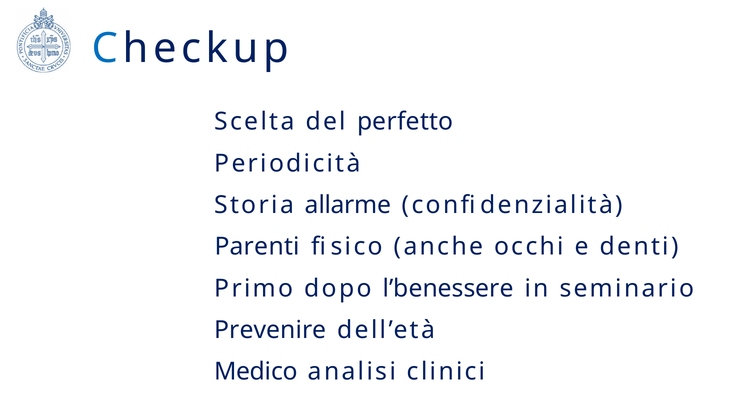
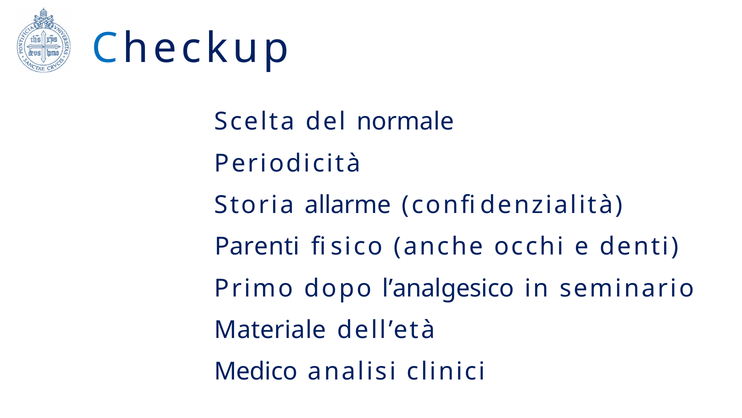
perfetto: perfetto -> normale (405, 122)
l’benessere: l’benessere -> l’analgesico (448, 288)
Prevenire: Prevenire -> Materiale (270, 330)
